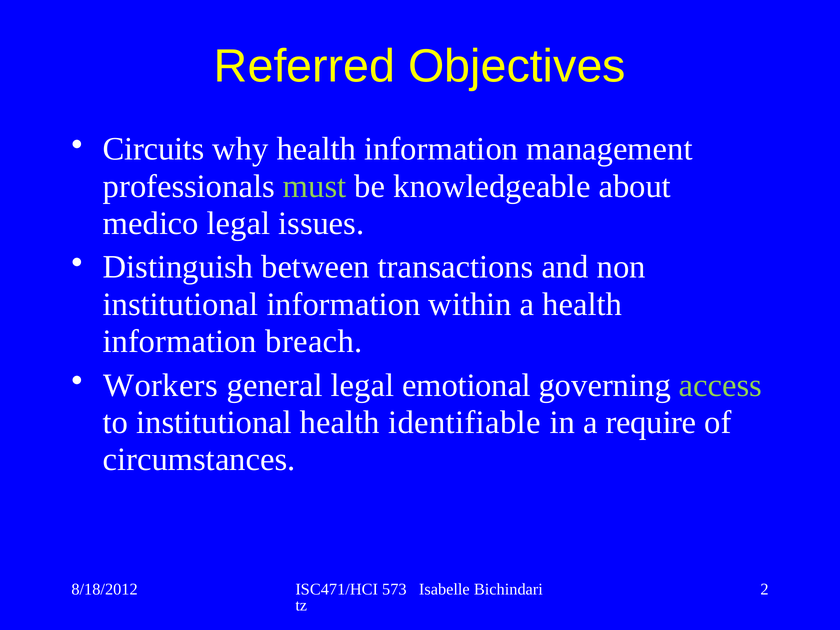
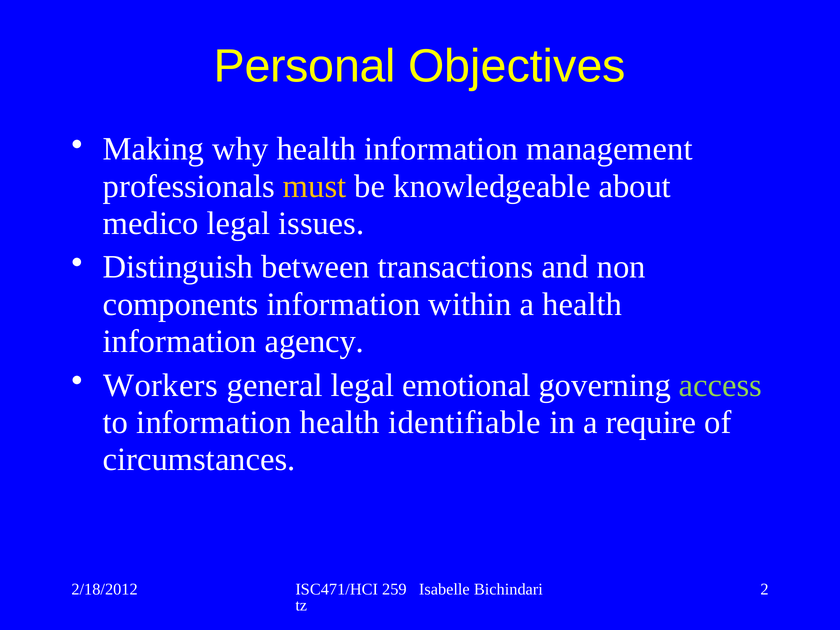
Referred: Referred -> Personal (305, 66)
Circuits: Circuits -> Making (154, 149)
must colour: light green -> yellow (315, 186)
institutional: institutional -> components (181, 304)
breach: breach -> agency (314, 342)
to institutional: institutional -> information (214, 422)
8/18/2012: 8/18/2012 -> 2/18/2012 (105, 589)
573: 573 -> 259 (394, 589)
